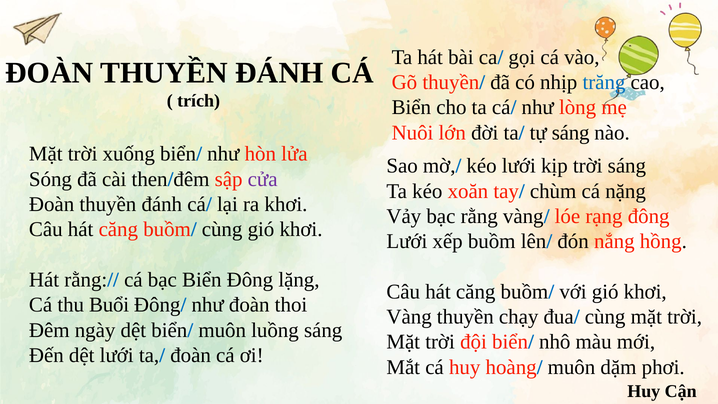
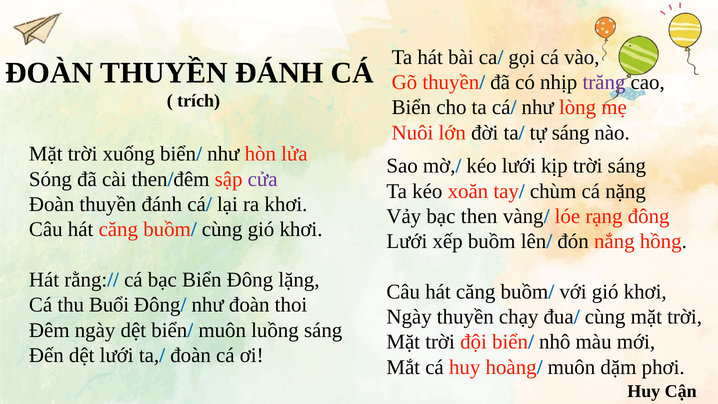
trăng colour: blue -> purple (604, 82)
rằng: rằng -> then (479, 216)
Vàng: Vàng -> Ngày (409, 317)
